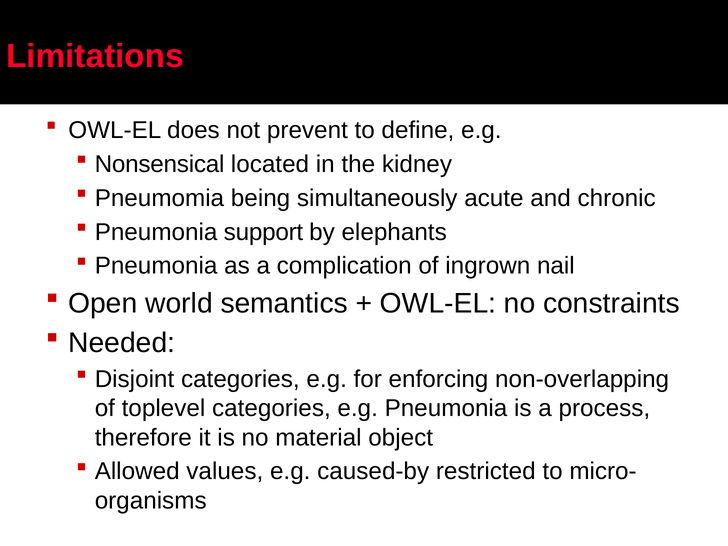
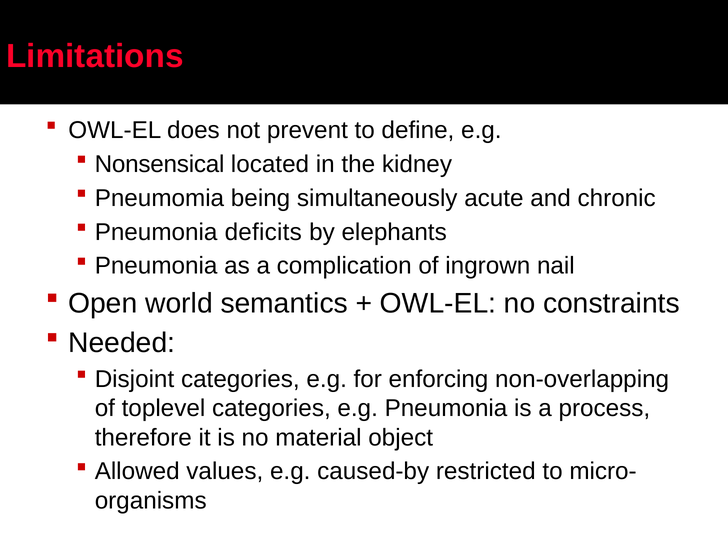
support: support -> deficits (263, 232)
